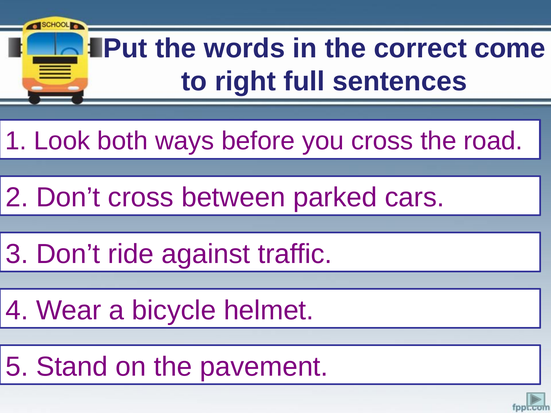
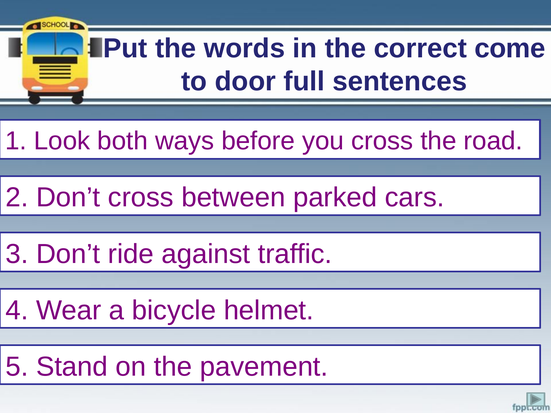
right: right -> door (245, 82)
